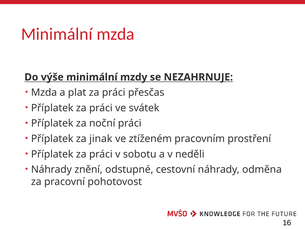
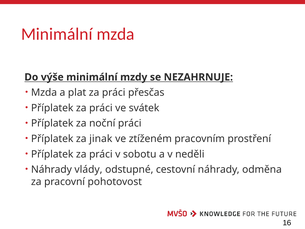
znění: znění -> vlády (88, 169)
